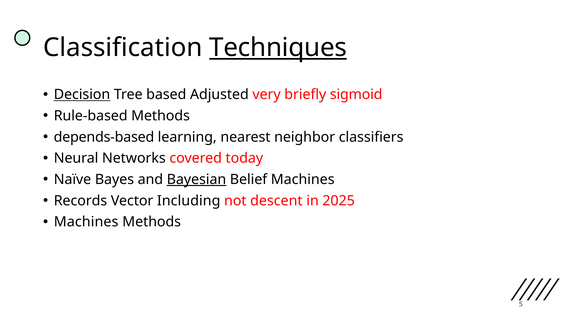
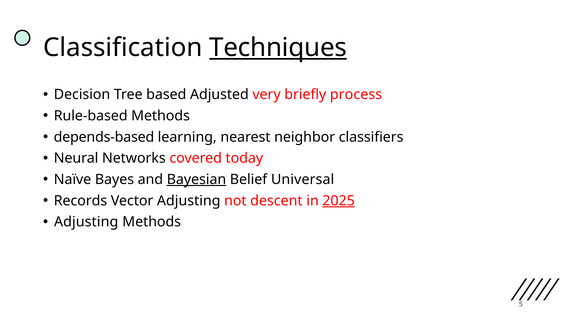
Decision underline: present -> none (82, 94)
sigmoid: sigmoid -> process (356, 94)
Belief Machines: Machines -> Universal (303, 179)
Vector Including: Including -> Adjusting (189, 200)
2025 underline: none -> present (339, 200)
Machines: Machines -> Adjusting (86, 221)
